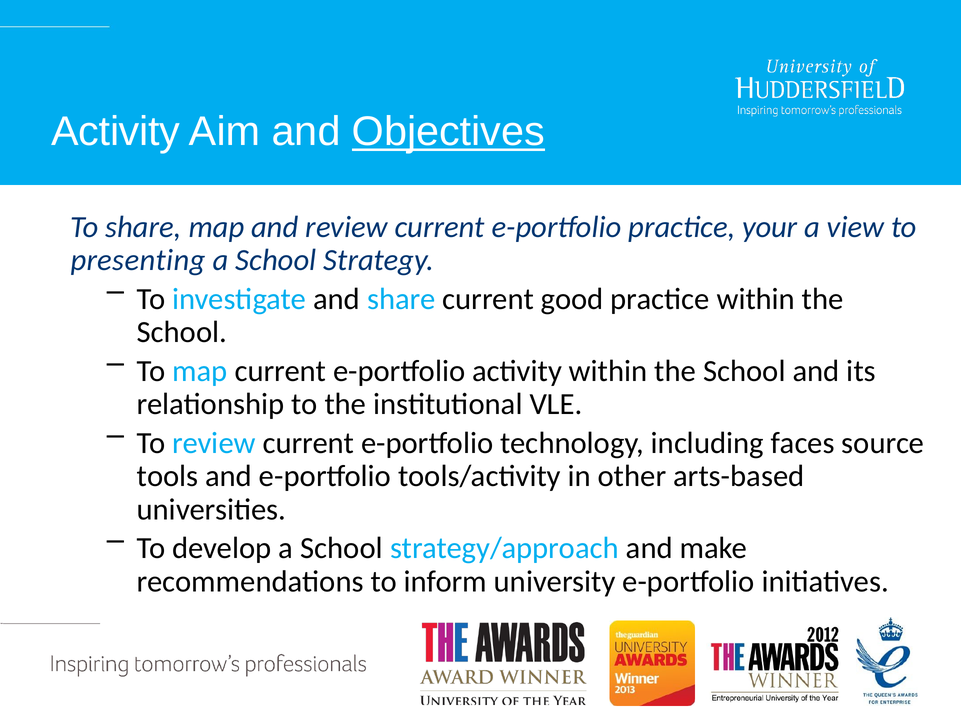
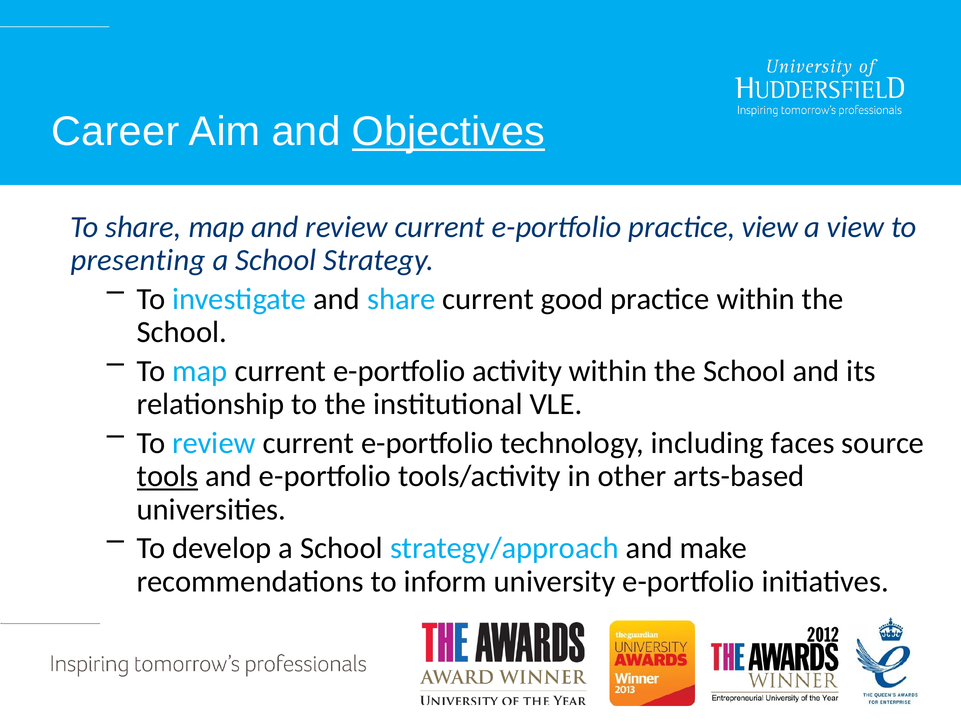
Activity: Activity -> Career (115, 132)
practice your: your -> view (770, 227)
tools underline: none -> present (168, 476)
